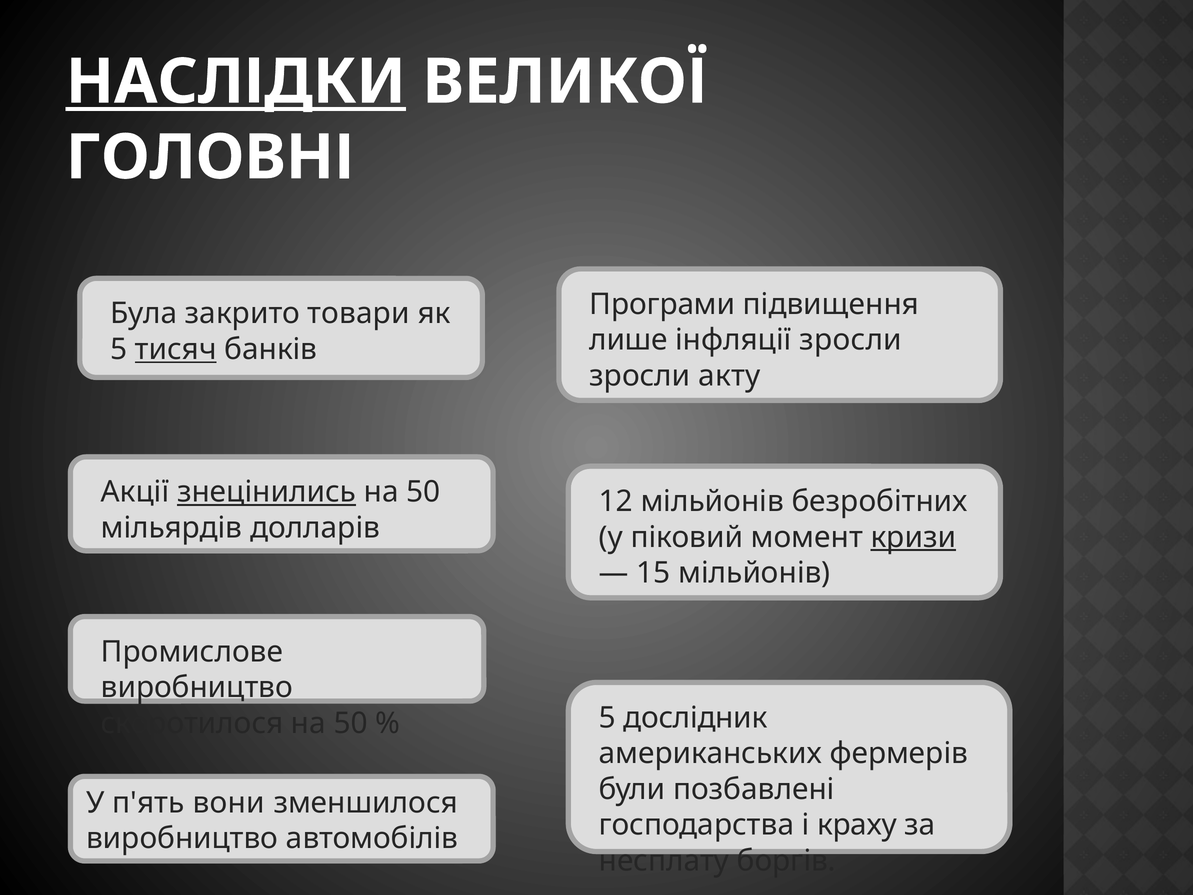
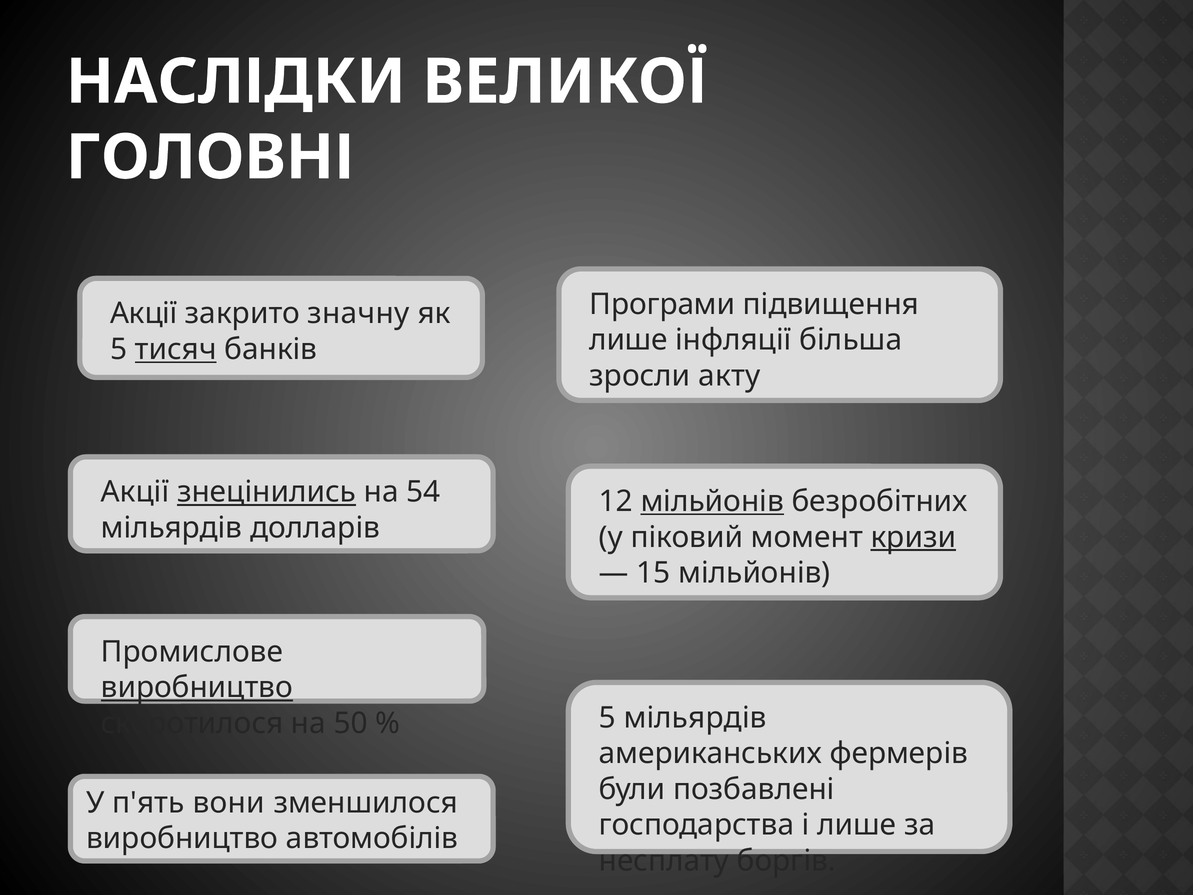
НАСЛІДКИ underline: present -> none (236, 82)
Була: Була -> Акції (144, 313)
товари: товари -> значну (358, 313)
інфляції зросли: зросли -> більша (851, 340)
50: 50 -> 54 (423, 492)
мільйонів underline: none -> present (712, 501)
виробництво underline: none -> present (197, 687)
5 дослідник: дослідник -> мільярдів (695, 717)
і краху: краху -> лише (857, 825)
